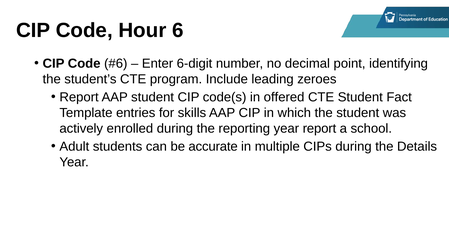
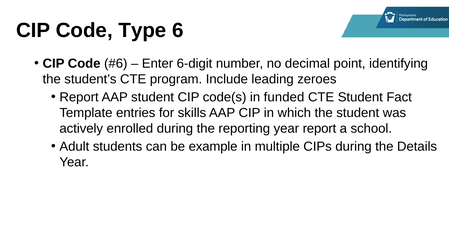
Hour: Hour -> Type (142, 31)
offered: offered -> funded (284, 97)
accurate: accurate -> example (213, 147)
